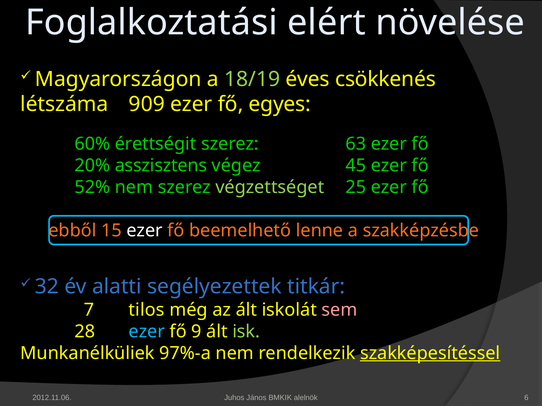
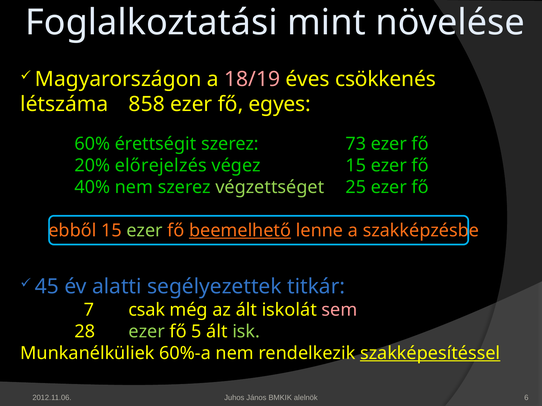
elért: elért -> mint (326, 23)
18/19 colour: light green -> pink (252, 79)
909: 909 -> 858 (147, 104)
63: 63 -> 73 (356, 144)
asszisztens: asszisztens -> előrejelzés (161, 166)
végez 45: 45 -> 15 (356, 166)
52%: 52% -> 40% (92, 187)
ezer colour: white -> light green (145, 231)
beemelhető underline: none -> present (240, 231)
32: 32 -> 45 (47, 287)
tilos: tilos -> csak (147, 310)
ezer colour: light blue -> light green (147, 332)
9: 9 -> 5 (196, 332)
97%-a: 97%-a -> 60%-a (185, 354)
